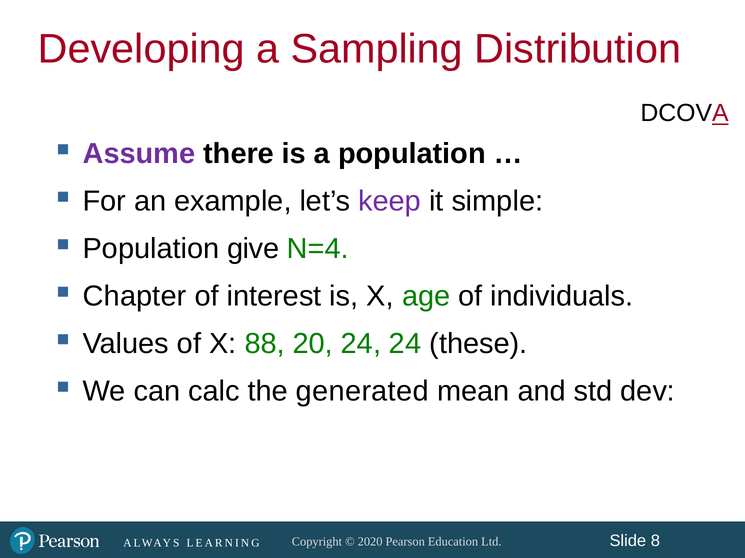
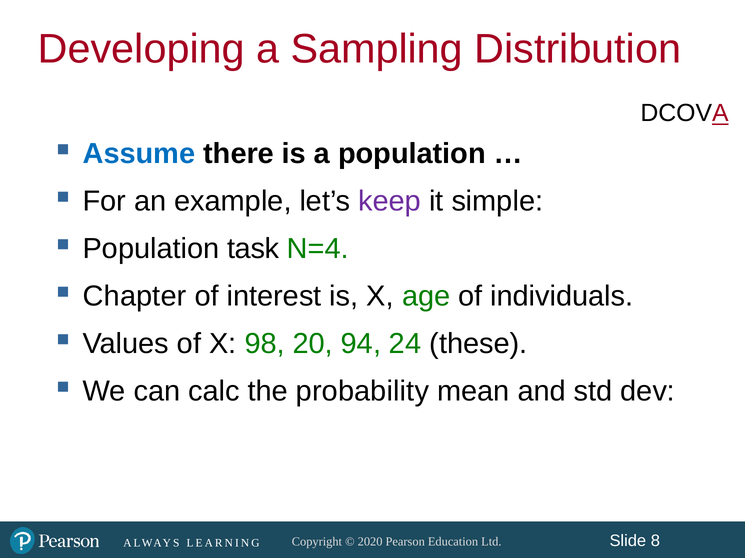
Assume colour: purple -> blue (139, 154)
give: give -> task (253, 249)
88: 88 -> 98 (265, 344)
20 24: 24 -> 94 (361, 344)
generated: generated -> probability (362, 392)
